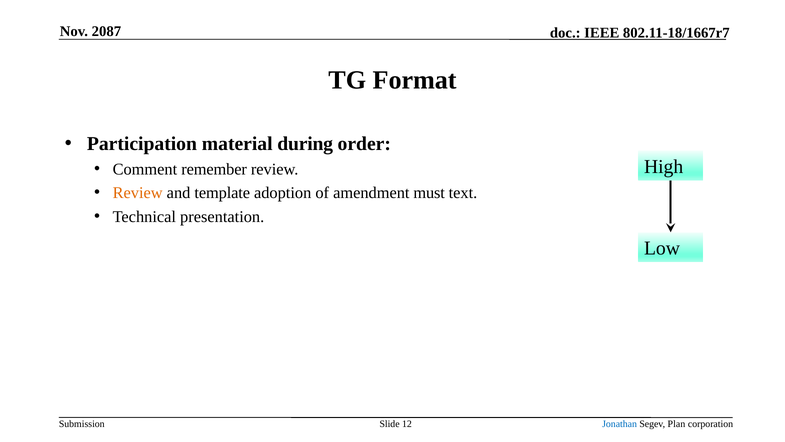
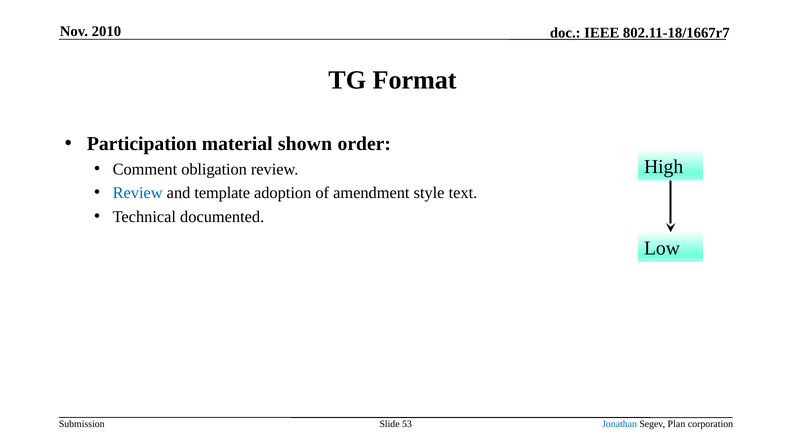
2087: 2087 -> 2010 (106, 31)
during: during -> shown (305, 144)
remember: remember -> obligation (214, 169)
Review colour: orange -> blue (138, 193)
must: must -> style (429, 193)
presentation: presentation -> documented (222, 217)
12: 12 -> 53 (407, 423)
